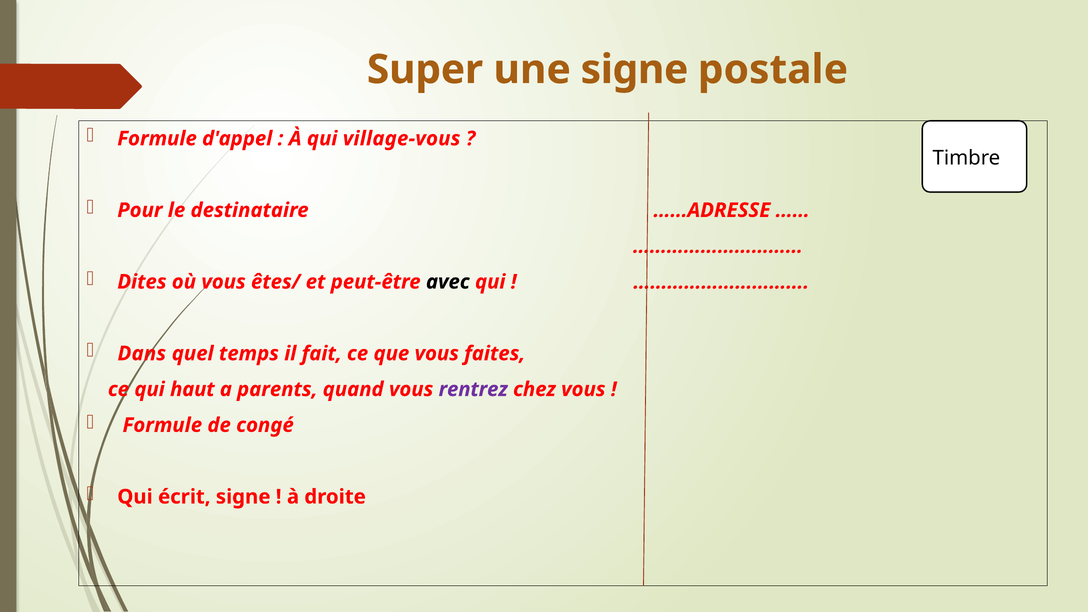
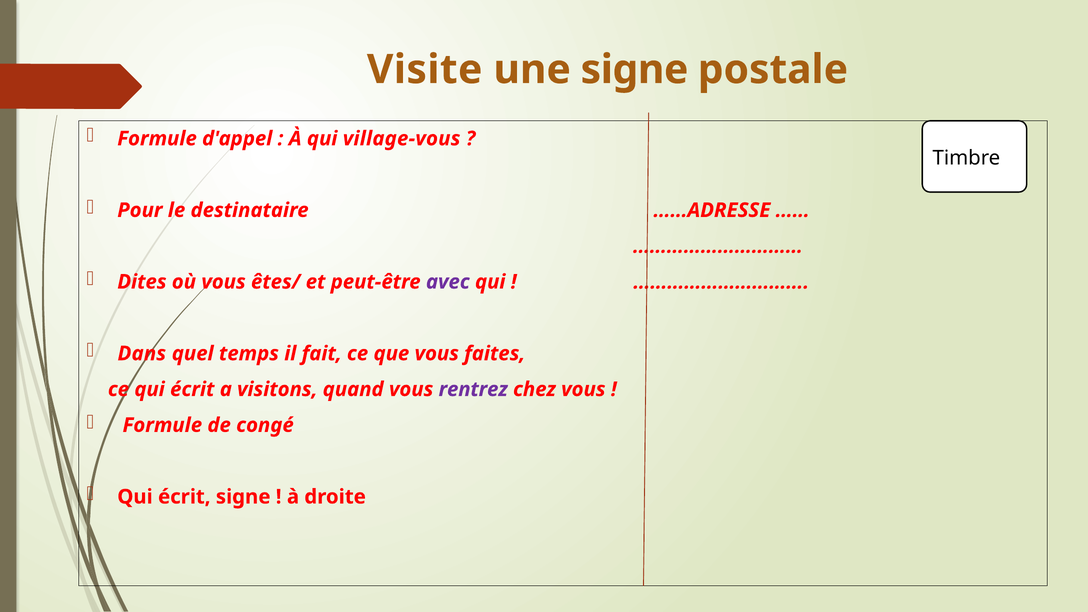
Super: Super -> Visite (425, 70)
avec colour: black -> purple (448, 282)
ce qui haut: haut -> écrit (192, 389)
parents: parents -> visitons (277, 389)
